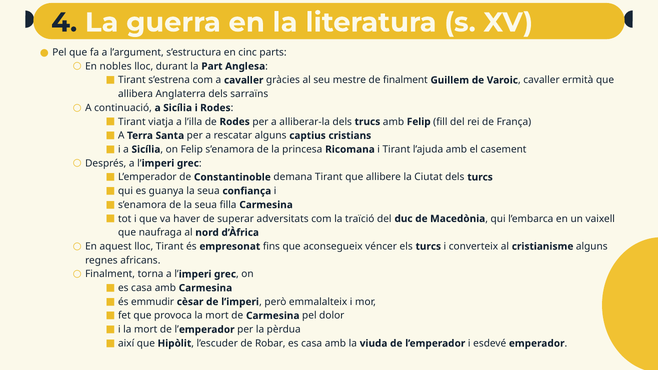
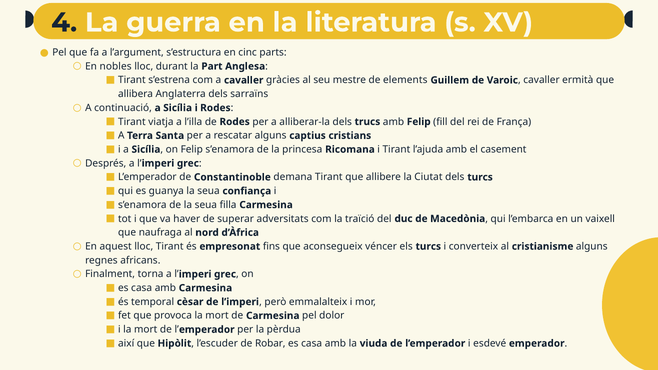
de finalment: finalment -> elements (405, 80)
emmudir: emmudir -> temporal (153, 302)
